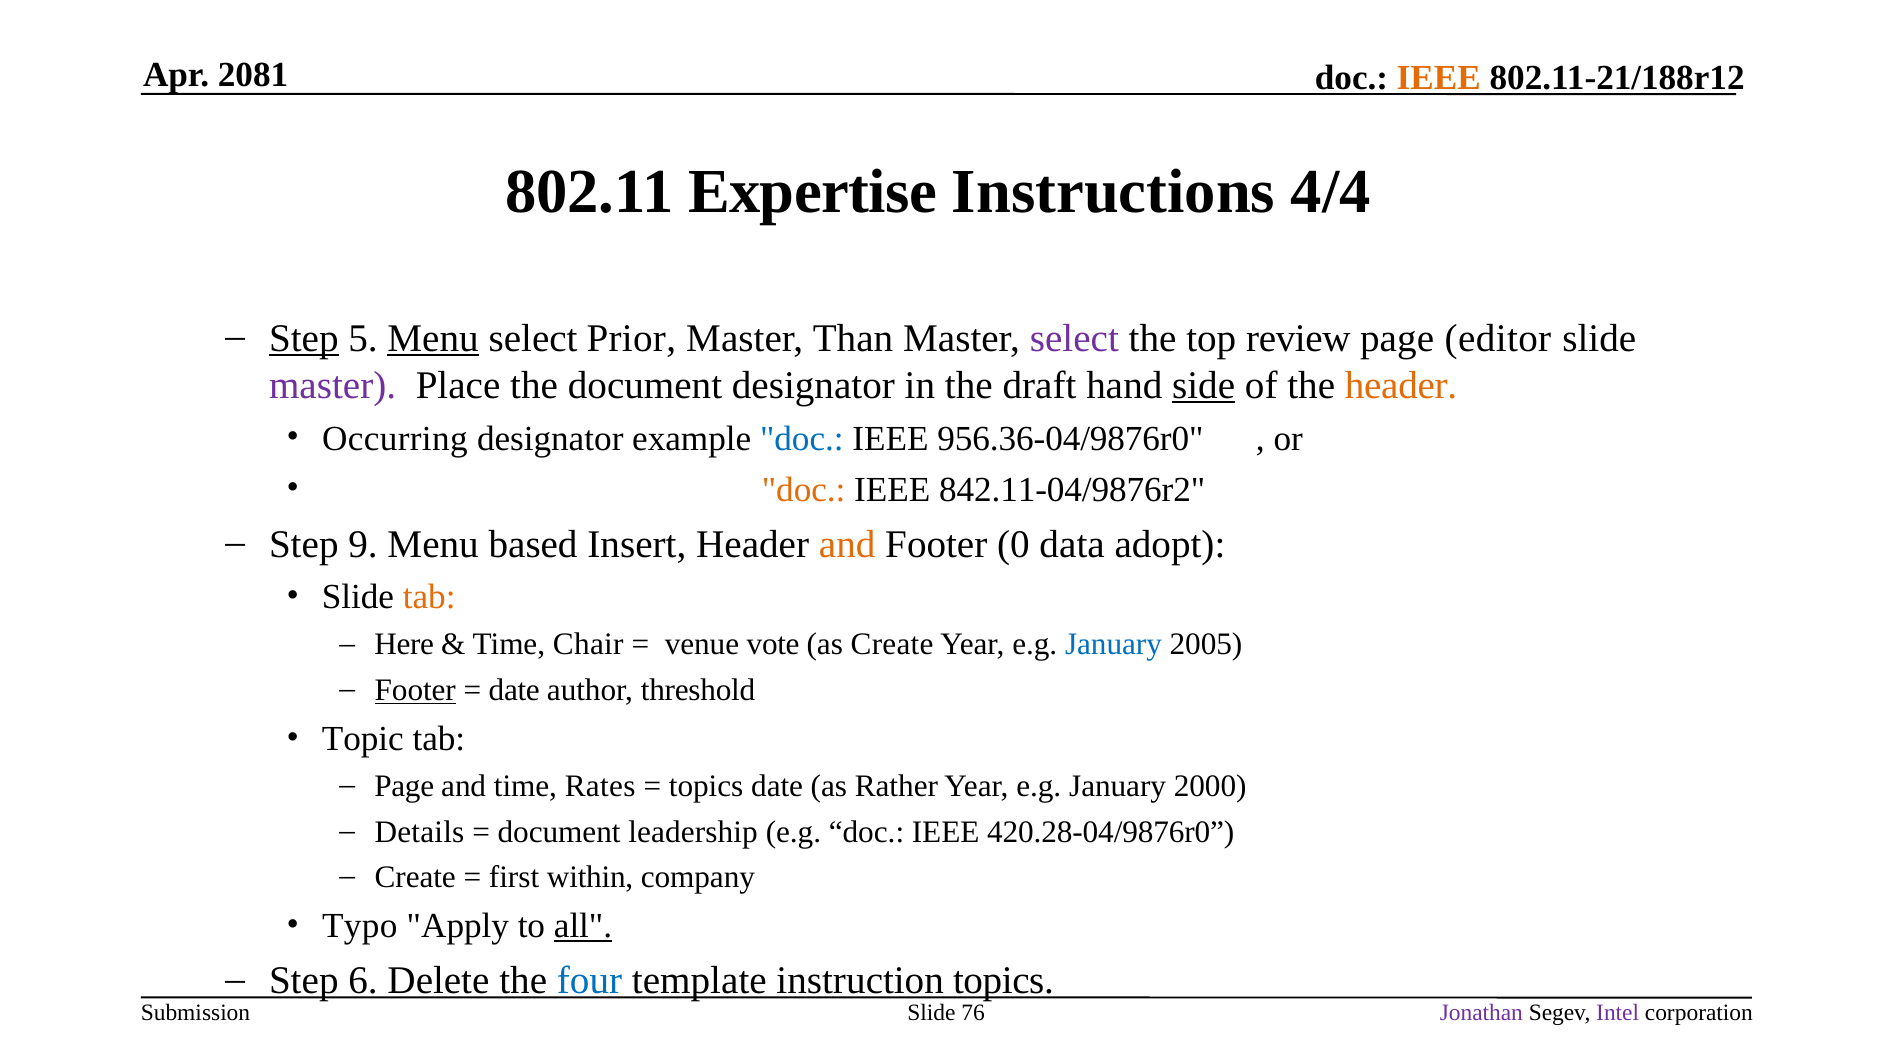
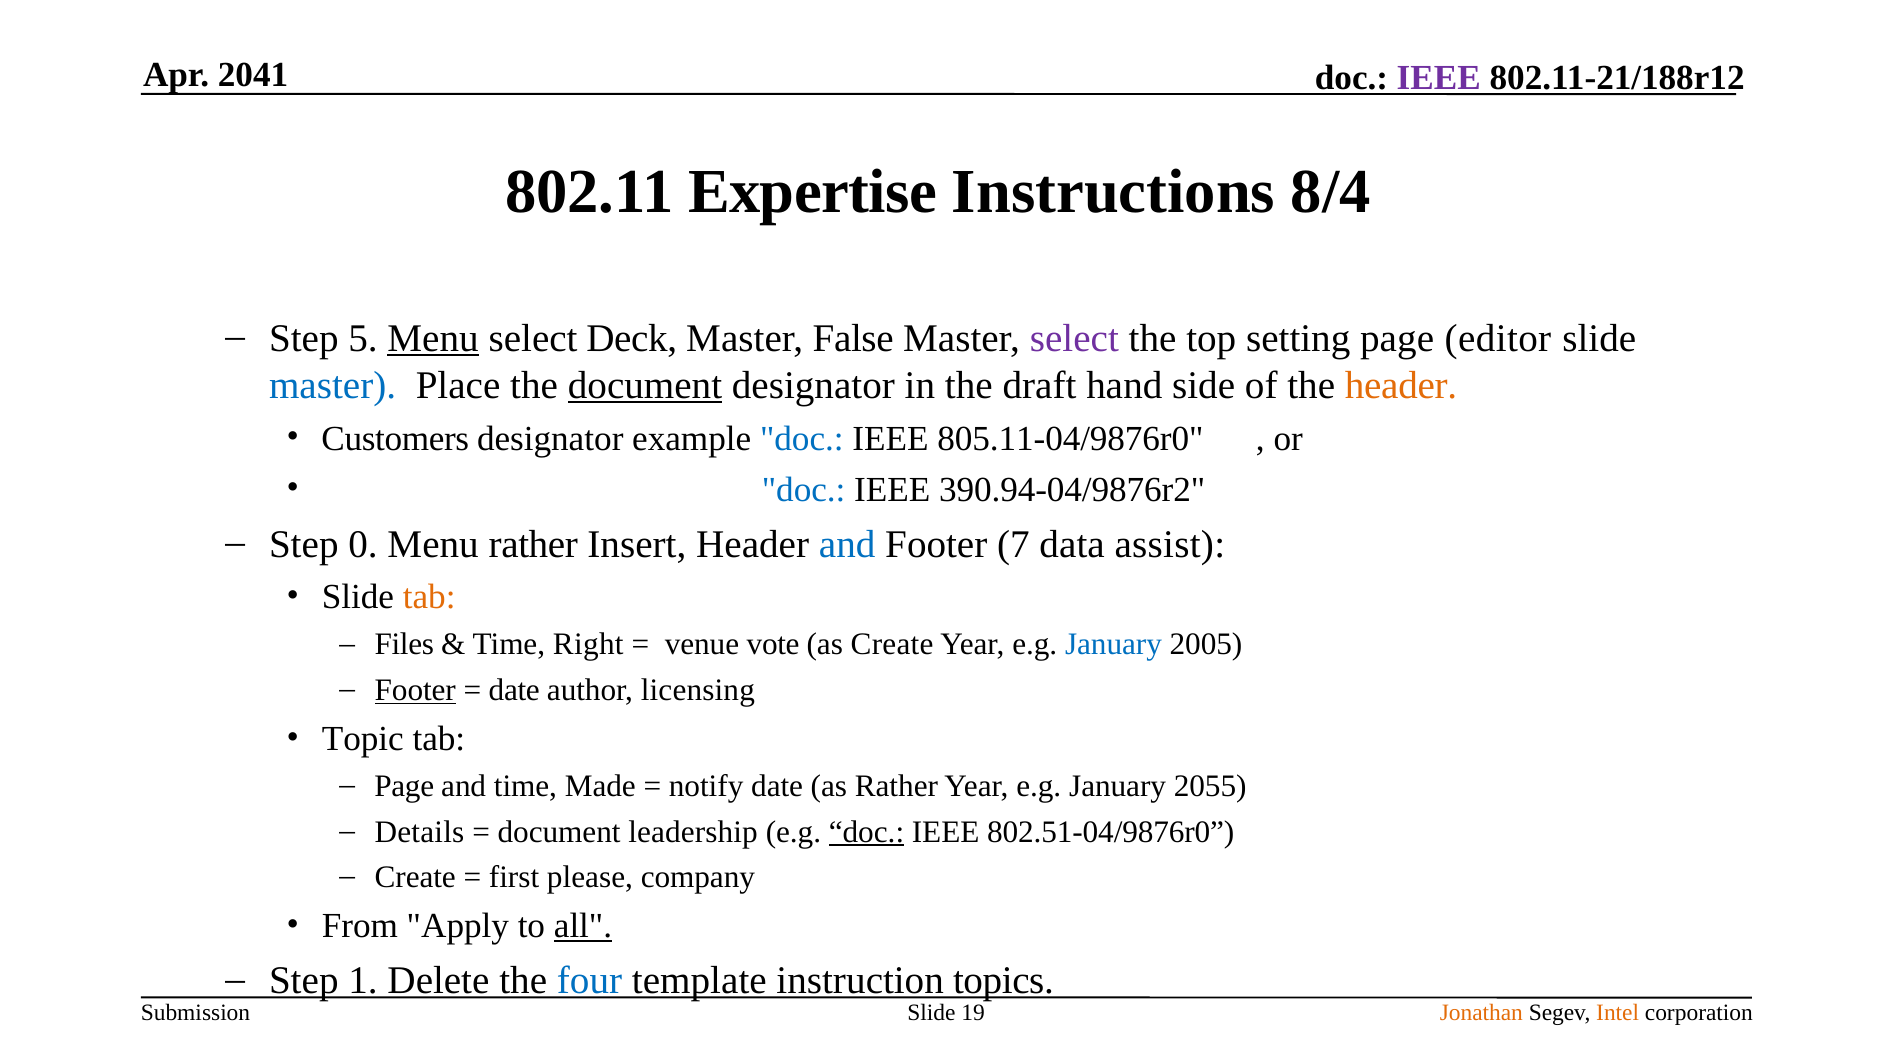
2081: 2081 -> 2041 (253, 75)
IEEE colour: orange -> purple (1439, 78)
4/4: 4/4 -> 8/4 (1331, 192)
Step underline: present -> none (304, 338)
Prior: Prior -> Deck (632, 338)
Than: Than -> False (853, 338)
review: review -> setting (1298, 338)
master colour: purple -> blue (333, 385)
document underline: none -> present (645, 385)
side underline: present -> none (1204, 385)
Occurring: Occurring -> Customers (395, 438)
956.36-04/9876r0: 956.36-04/9876r0 -> 805.11-04/9876r0 (1070, 438)
doc colour: orange -> blue (804, 489)
842.11-04/9876r2: 842.11-04/9876r2 -> 390.94-04/9876r2 (1072, 489)
9: 9 -> 0 (363, 544)
Menu based: based -> rather (533, 544)
and colour: orange -> blue (847, 544)
0: 0 -> 7 (1014, 544)
adopt: adopt -> assist (1170, 544)
Here: Here -> Files (404, 645)
Chair: Chair -> Right (588, 645)
threshold: threshold -> licensing (698, 690)
Rates: Rates -> Made (600, 786)
topics: topics -> notify (706, 786)
2000: 2000 -> 2055 (1210, 786)
doc underline: none -> present (866, 832)
420.28-04/9876r0: 420.28-04/9876r0 -> 802.51-04/9876r0 (1111, 832)
within: within -> please (590, 877)
Typo: Typo -> From (360, 926)
6: 6 -> 1 (363, 981)
76: 76 -> 19 (973, 1013)
Jonathan colour: purple -> orange (1481, 1013)
Intel colour: purple -> orange (1618, 1013)
